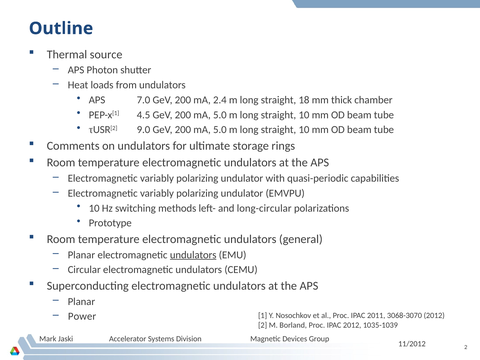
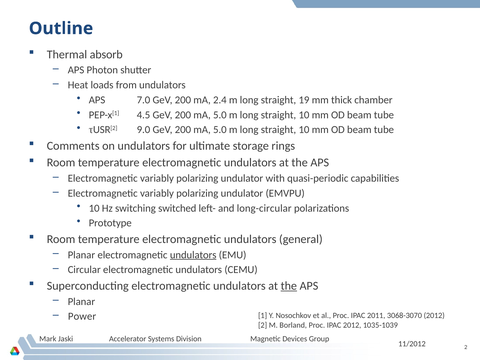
source: source -> absorb (106, 54)
18: 18 -> 19 (304, 100)
methods: methods -> switched (177, 208)
the underline: none -> present (289, 286)
